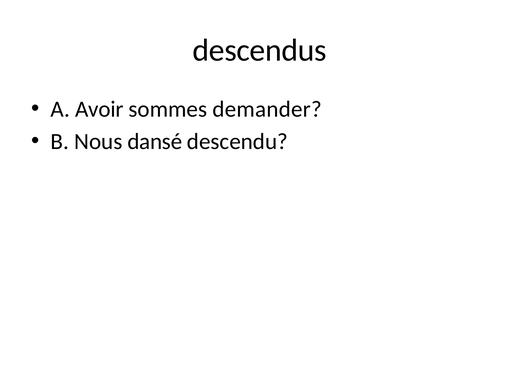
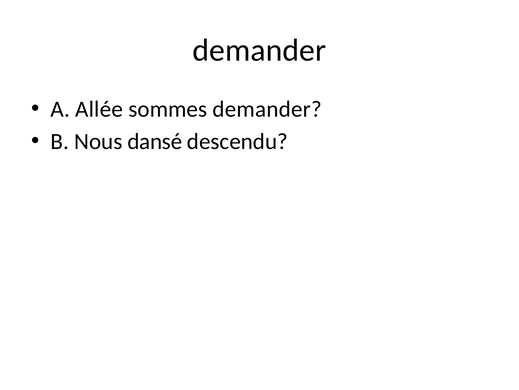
descendus: descendus -> demander (259, 50)
Avoir: Avoir -> Allée (99, 109)
